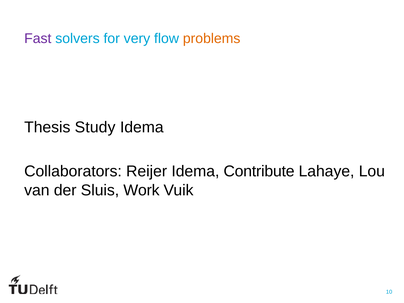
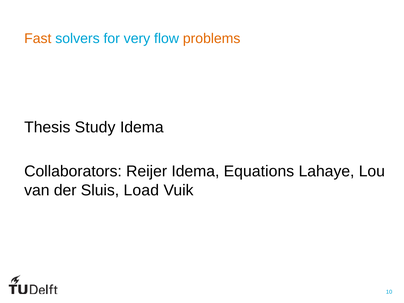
Fast colour: purple -> orange (38, 39)
Contribute: Contribute -> Equations (259, 171)
Work: Work -> Load (141, 190)
